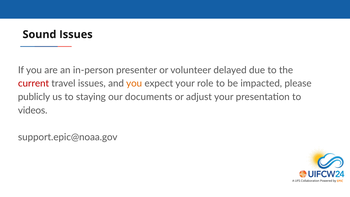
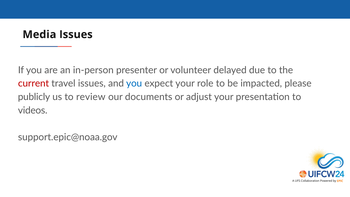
Sound: Sound -> Media (39, 34)
you colour: orange -> blue (134, 83)
staying: staying -> review (91, 97)
